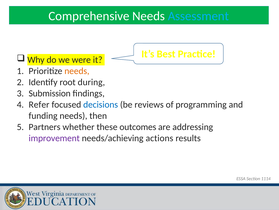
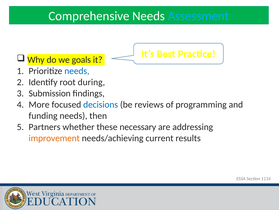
were: were -> goals (81, 60)
needs colour: orange -> blue (77, 71)
Refer: Refer -> More (39, 104)
outcomes: outcomes -> necessary (138, 127)
improvement colour: purple -> orange (54, 138)
actions: actions -> current (160, 138)
